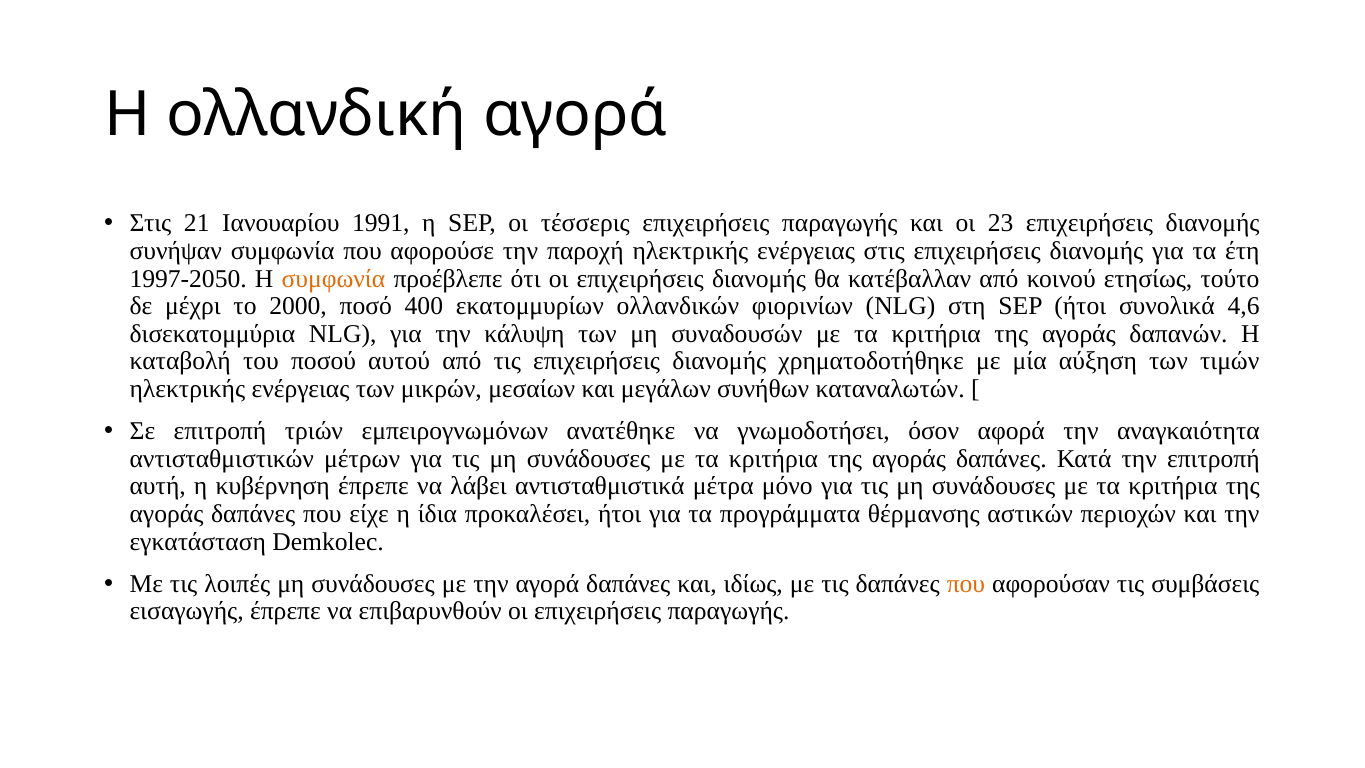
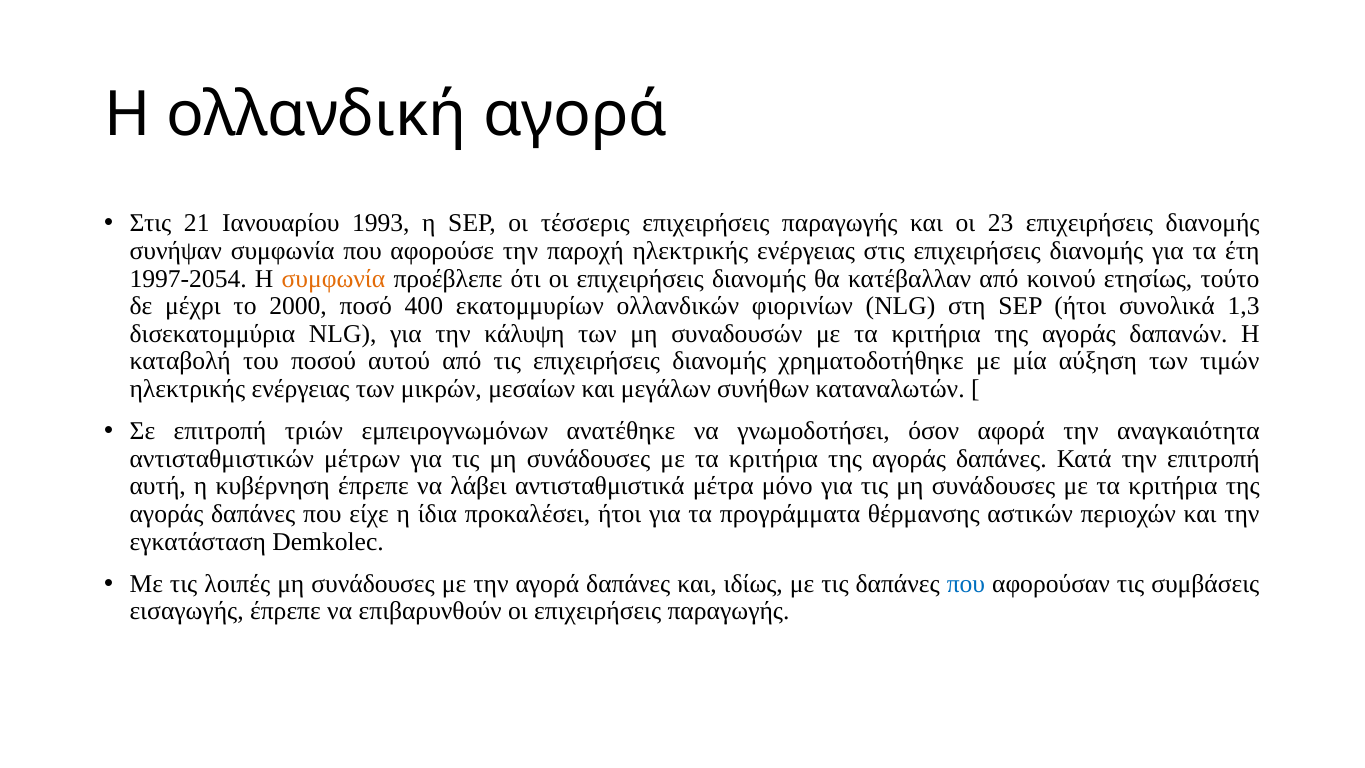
1991: 1991 -> 1993 (381, 223)
1997-2050: 1997-2050 -> 1997-2054 (188, 278)
4,6: 4,6 -> 1,3 (1244, 306)
που colour: orange -> blue (966, 583)
